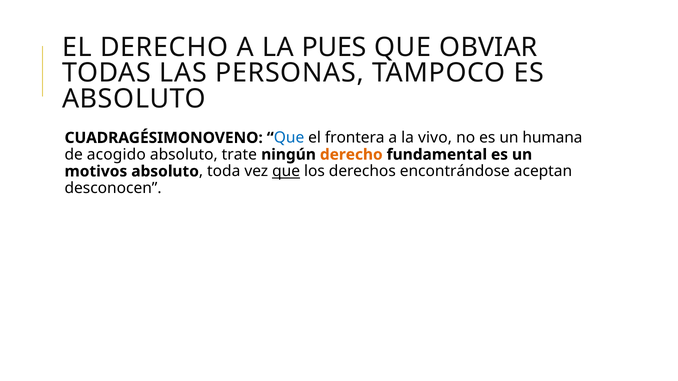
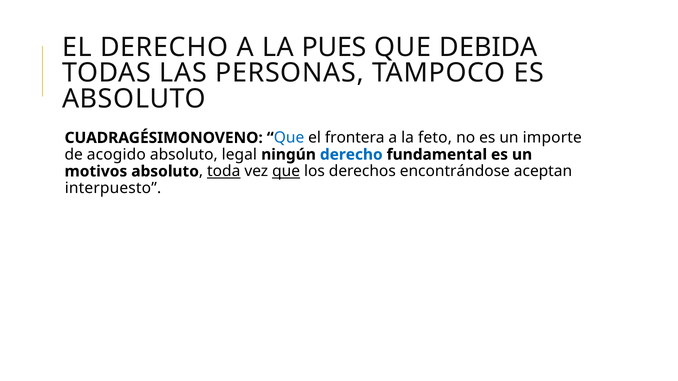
OBVIAR: OBVIAR -> DEBIDA (489, 47)
vivo: vivo -> feto (435, 138)
humana: humana -> importe (552, 138)
trate: trate -> legal (239, 155)
derecho colour: orange -> blue (351, 155)
toda underline: none -> present (224, 172)
desconocen: desconocen -> interpuesto (113, 188)
